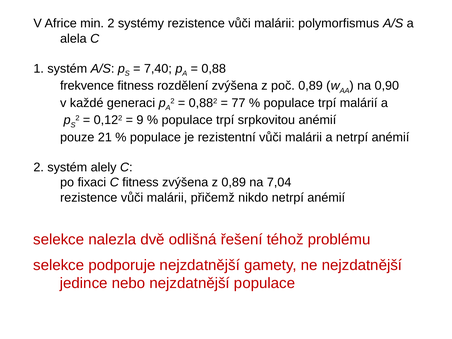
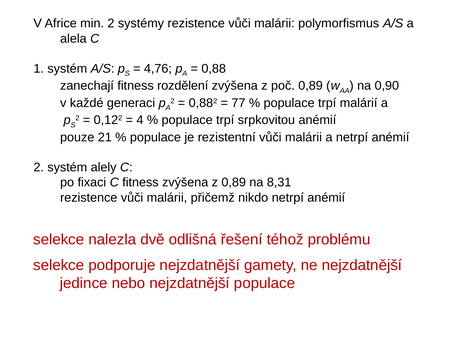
7,40: 7,40 -> 4,76 (158, 69)
frekvence: frekvence -> zanechají (87, 86)
9: 9 -> 4 (140, 120)
7,04: 7,04 -> 8,31 (279, 182)
